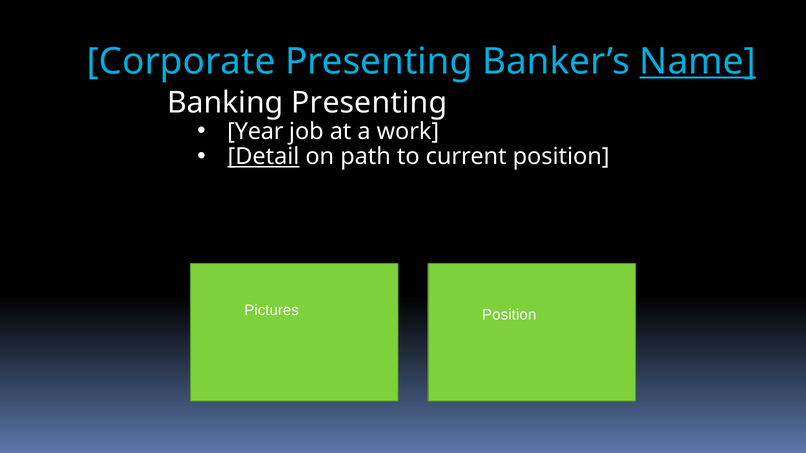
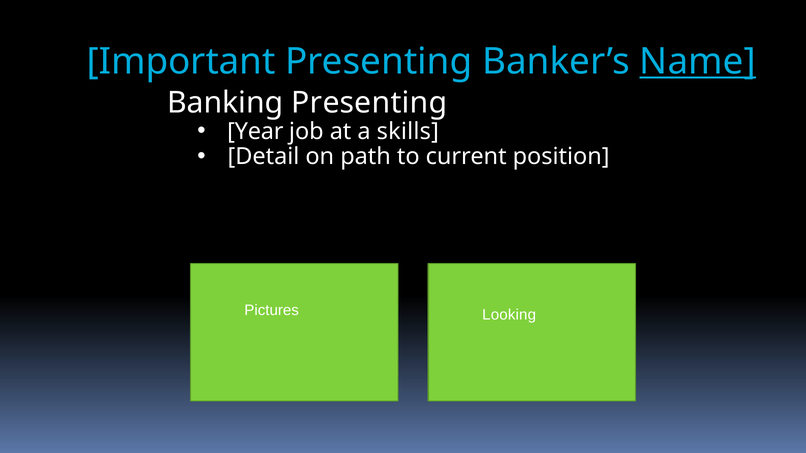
Corporate: Corporate -> Important (181, 62)
work: work -> skills (408, 132)
Detail underline: present -> none (264, 157)
Pictures Position: Position -> Looking (509, 315)
